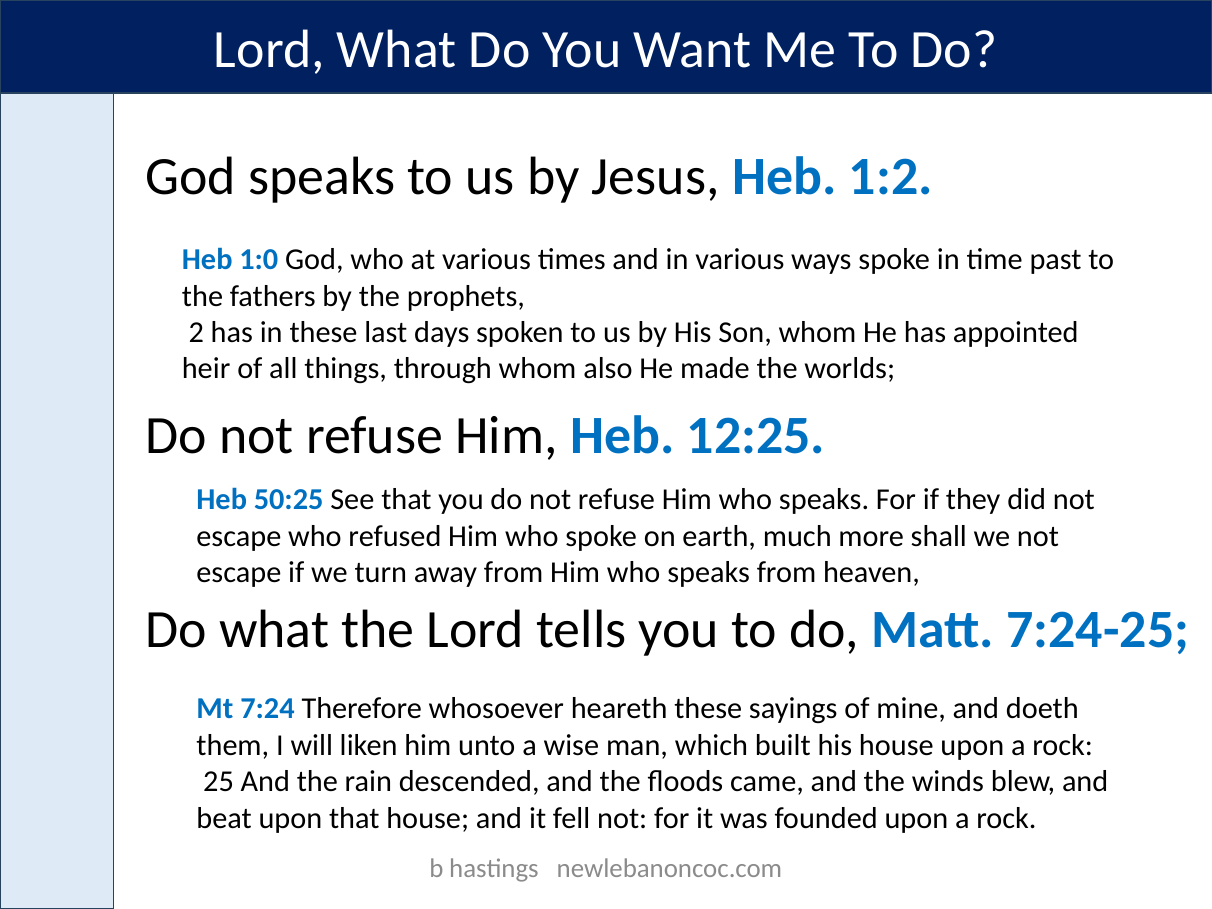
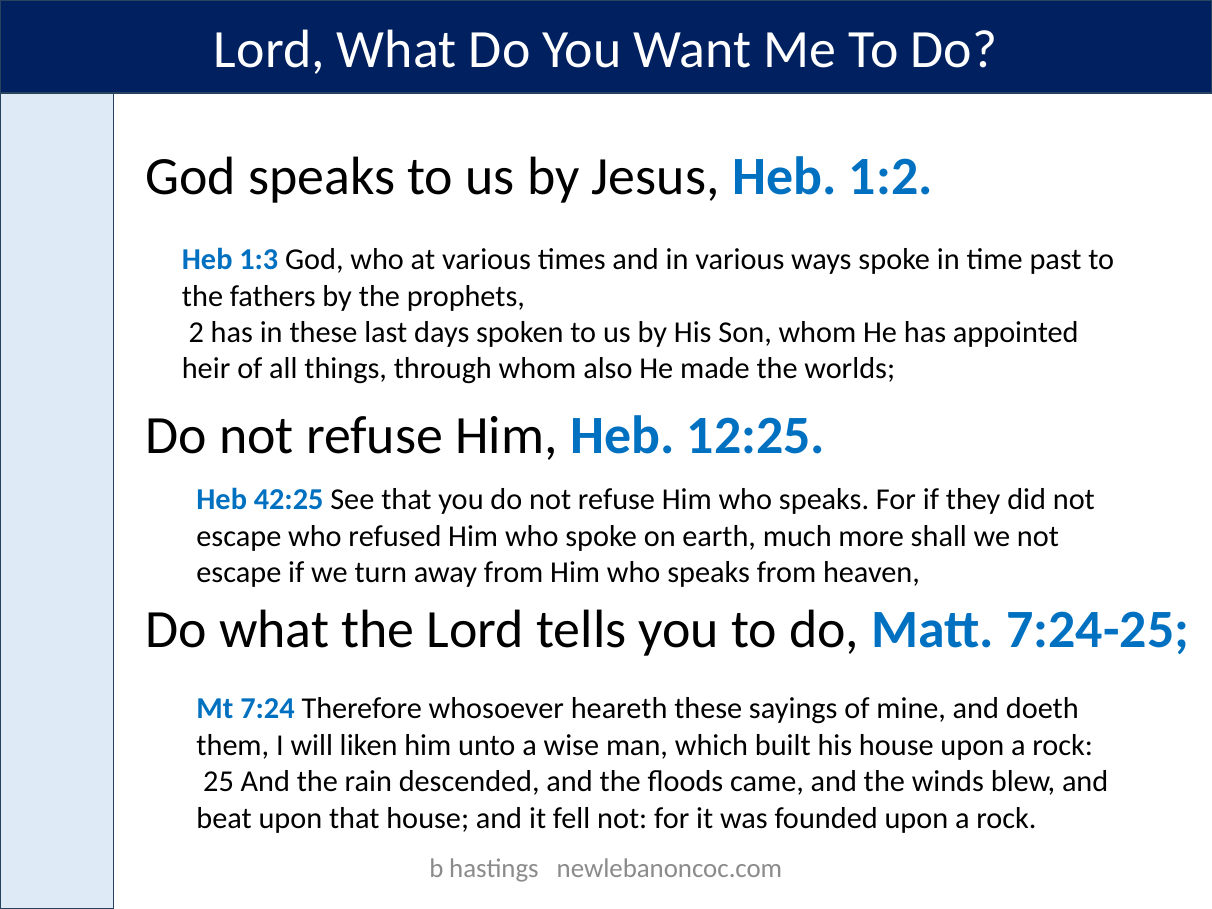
1:0: 1:0 -> 1:3 (259, 260)
50:25: 50:25 -> 42:25 (289, 500)
